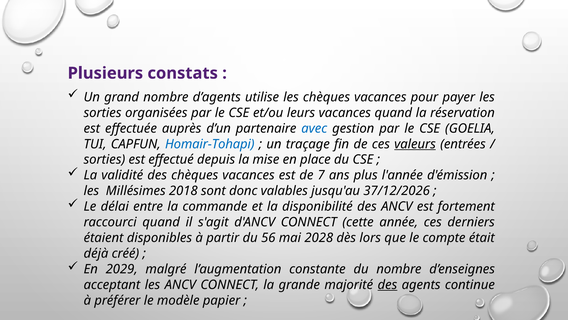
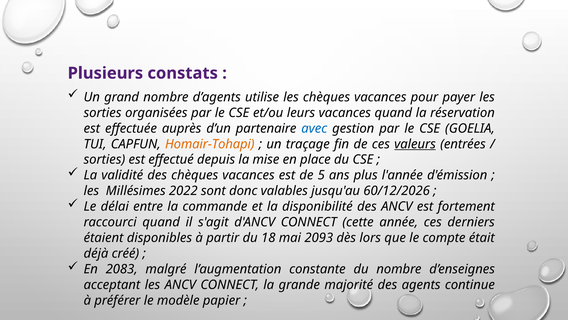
Homair-Tohapi colour: blue -> orange (210, 144)
7: 7 -> 5 (321, 175)
2018: 2018 -> 2022 (183, 191)
37/12/2026: 37/12/2026 -> 60/12/2026 (397, 191)
56: 56 -> 18 (268, 238)
2028: 2028 -> 2093 (319, 238)
2029: 2029 -> 2083 (122, 269)
des underline: present -> none (387, 284)
